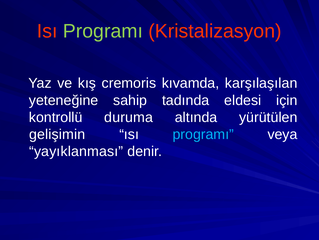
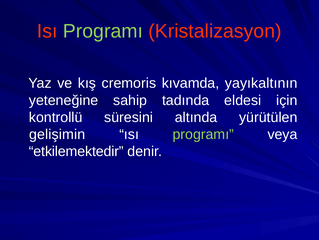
karşılaşılan: karşılaşılan -> yayıkaltının (261, 83)
duruma: duruma -> süresini (129, 117)
programı colour: light blue -> light green (203, 134)
yayıklanması: yayıklanması -> etkilemektedir (76, 151)
